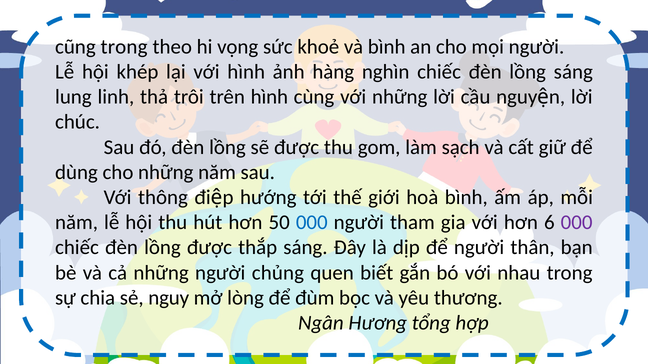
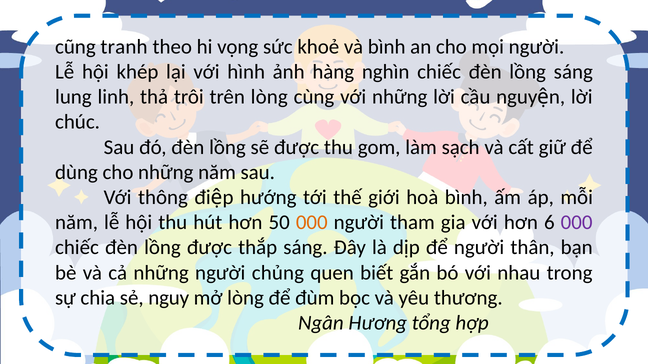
cũng trong: trong -> tranh (124, 47)
trên hình: hình -> lòng (269, 97)
000 colour: blue -> orange (312, 223)
